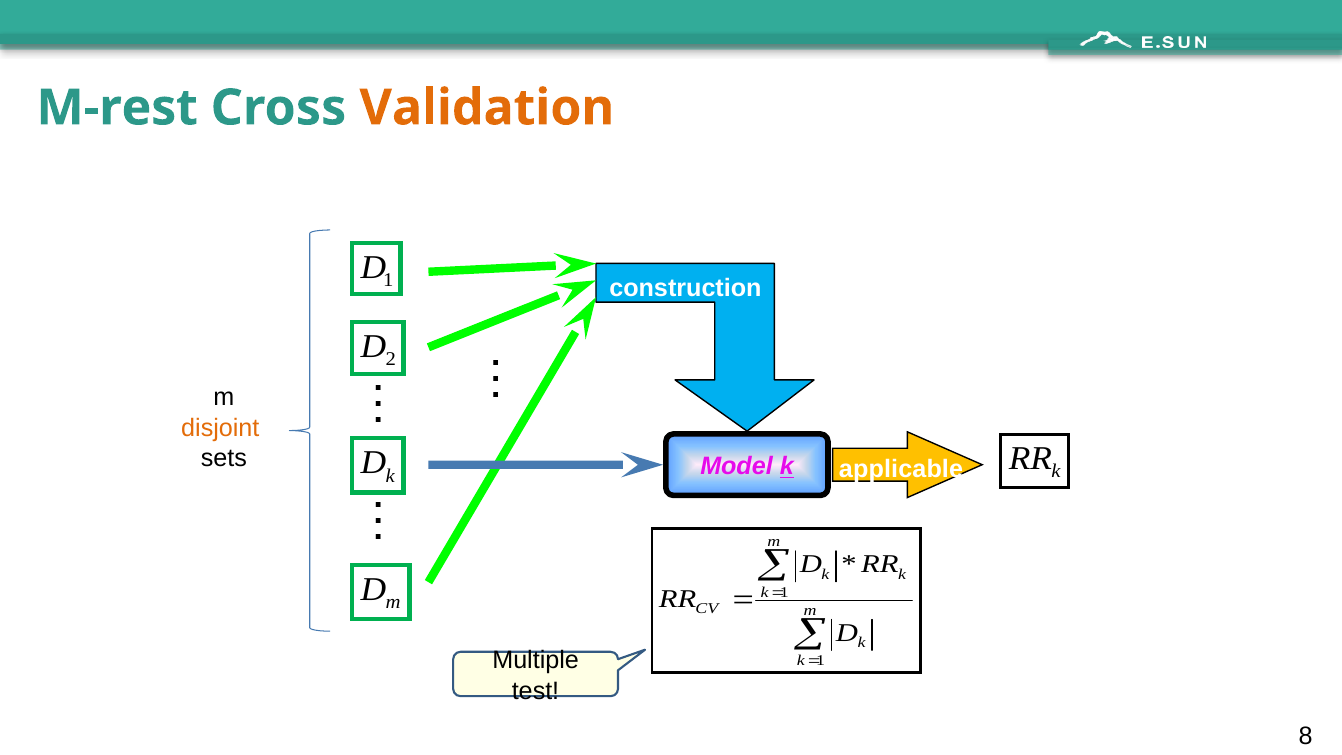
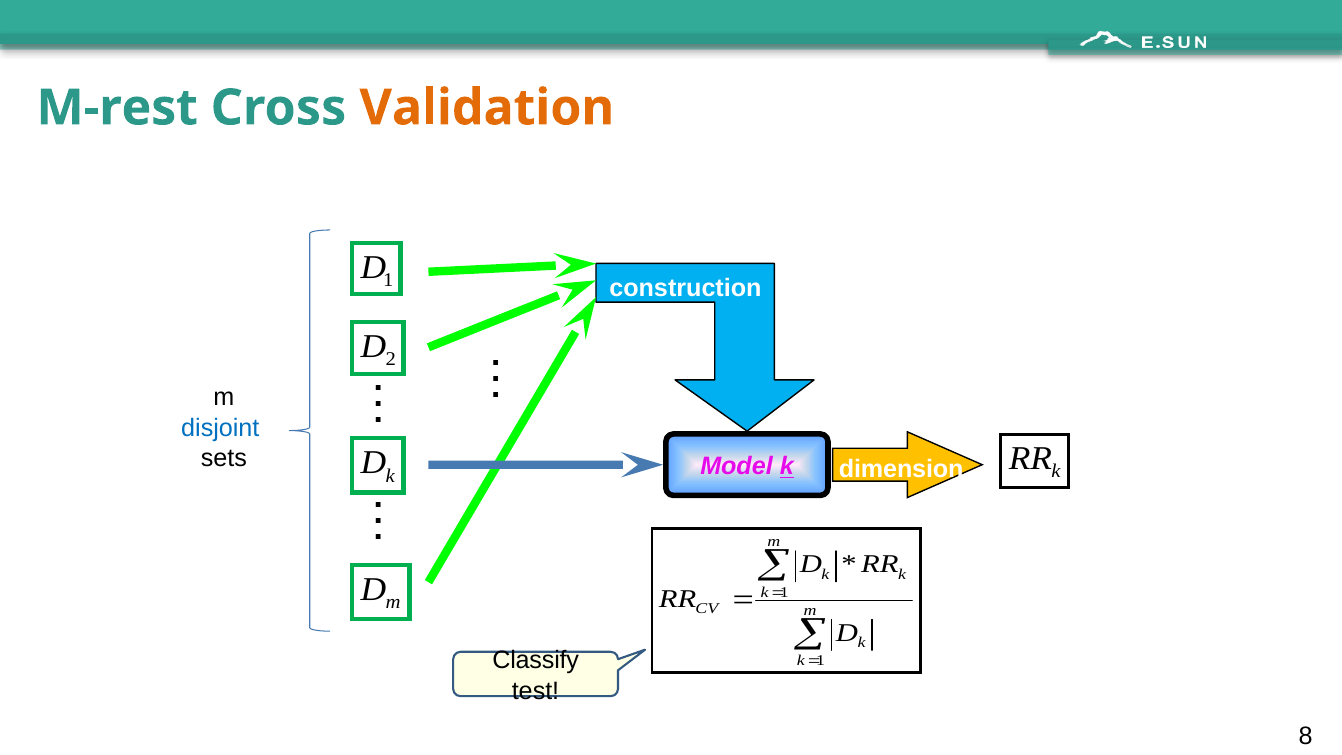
disjoint colour: orange -> blue (220, 428)
applicable: applicable -> dimension (901, 470)
Multiple: Multiple -> Classify (536, 660)
